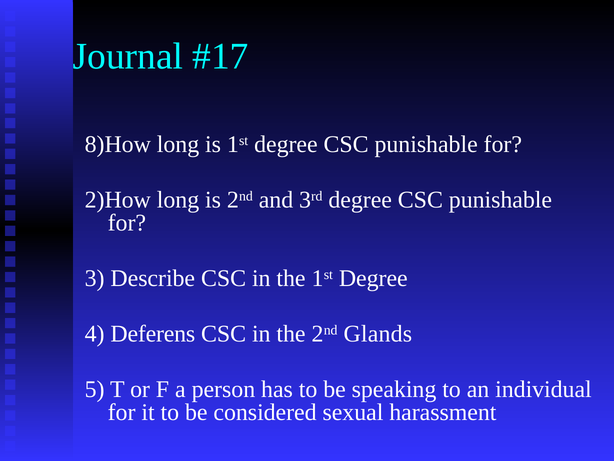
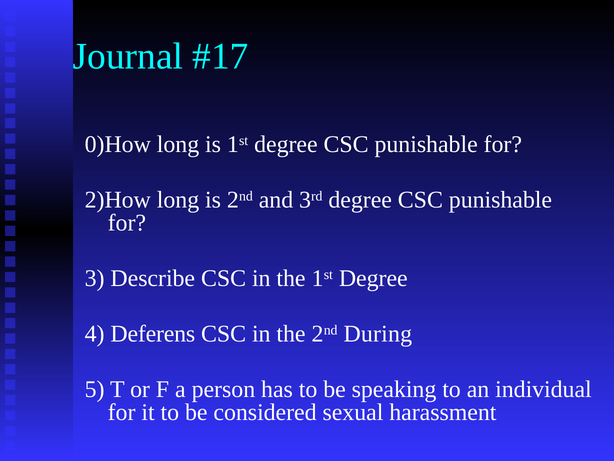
8)How: 8)How -> 0)How (118, 144)
Glands: Glands -> During (378, 333)
